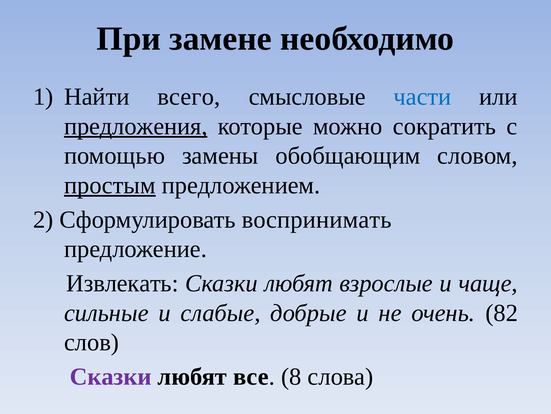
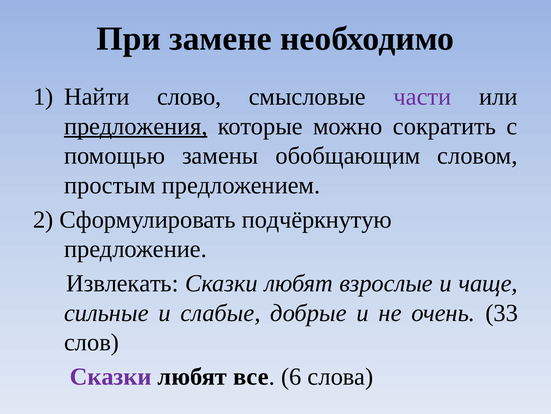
всего: всего -> слово (189, 97)
части colour: blue -> purple (422, 97)
простым underline: present -> none (110, 185)
воспринимать: воспринимать -> подчёркнутую (317, 219)
82: 82 -> 33 (502, 312)
8: 8 -> 6 (291, 376)
